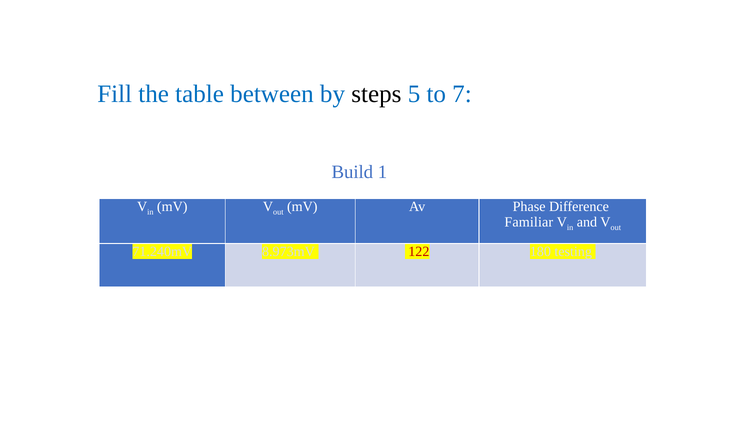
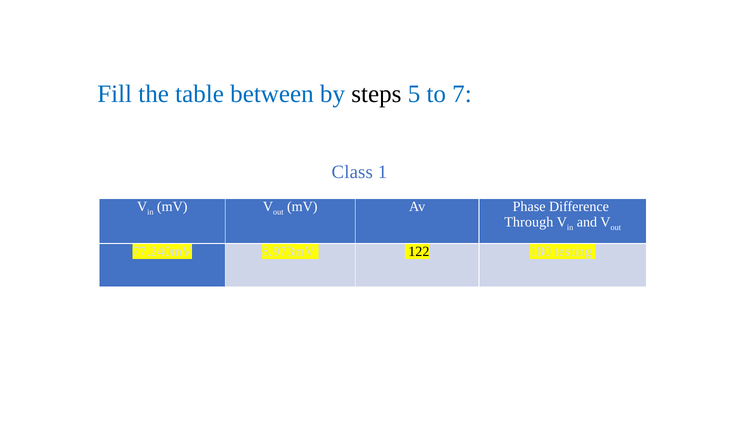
Build: Build -> Class (352, 172)
Familiar: Familiar -> Through (529, 222)
71.240mV: 71.240mV -> 77.240mV (162, 251)
122 colour: red -> black (419, 251)
